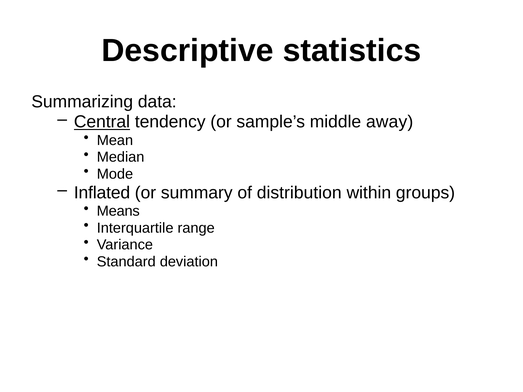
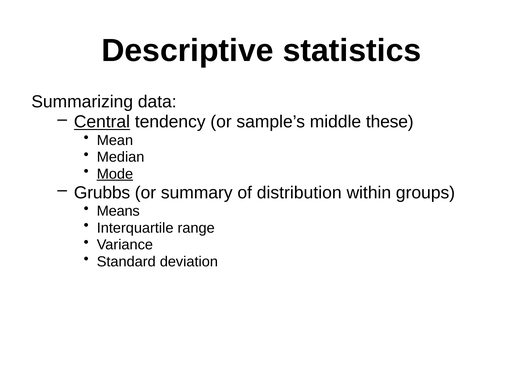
away: away -> these (390, 122)
Mode underline: none -> present (115, 174)
Inflated: Inflated -> Grubbs (102, 193)
